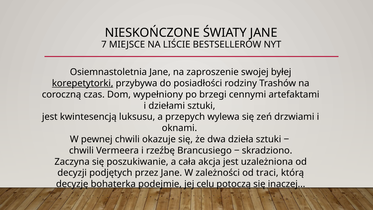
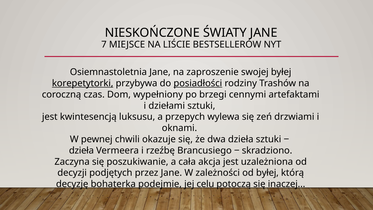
posiadłości underline: none -> present (198, 83)
chwili: chwili -> dzieła (81, 150)
od traci: traci -> byłej (267, 173)
